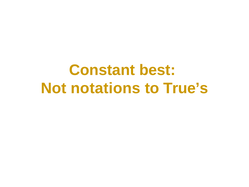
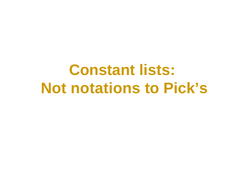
best: best -> lists (157, 70)
True’s: True’s -> Pick’s (186, 88)
